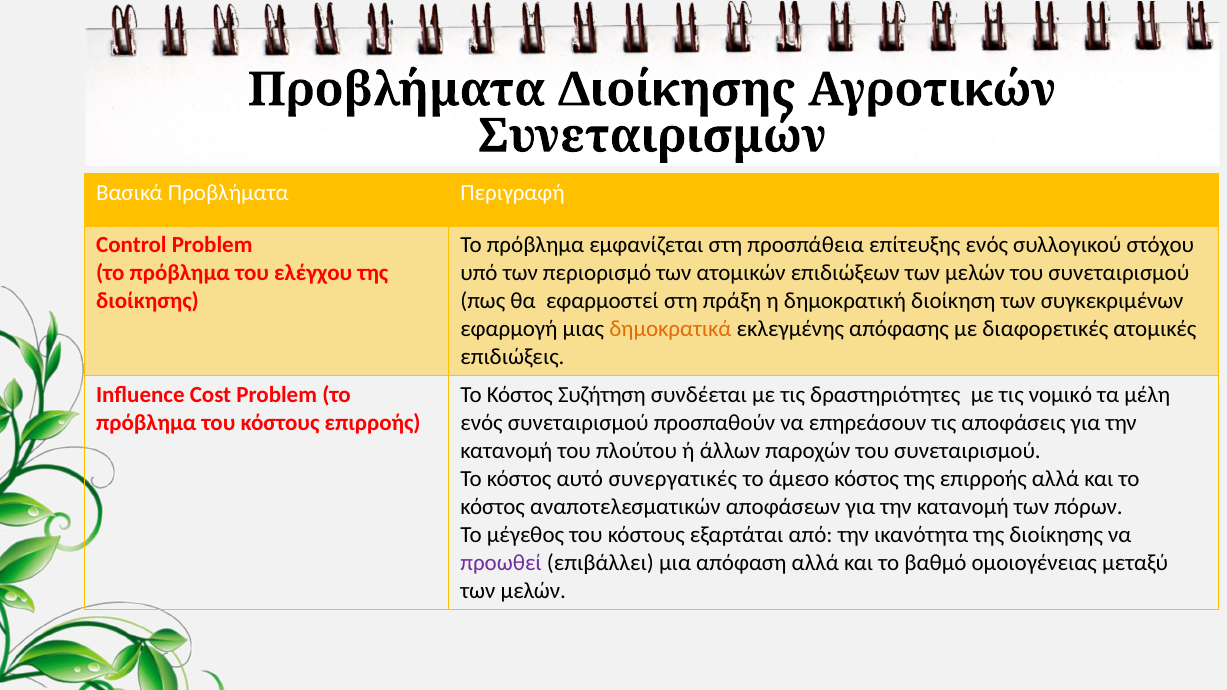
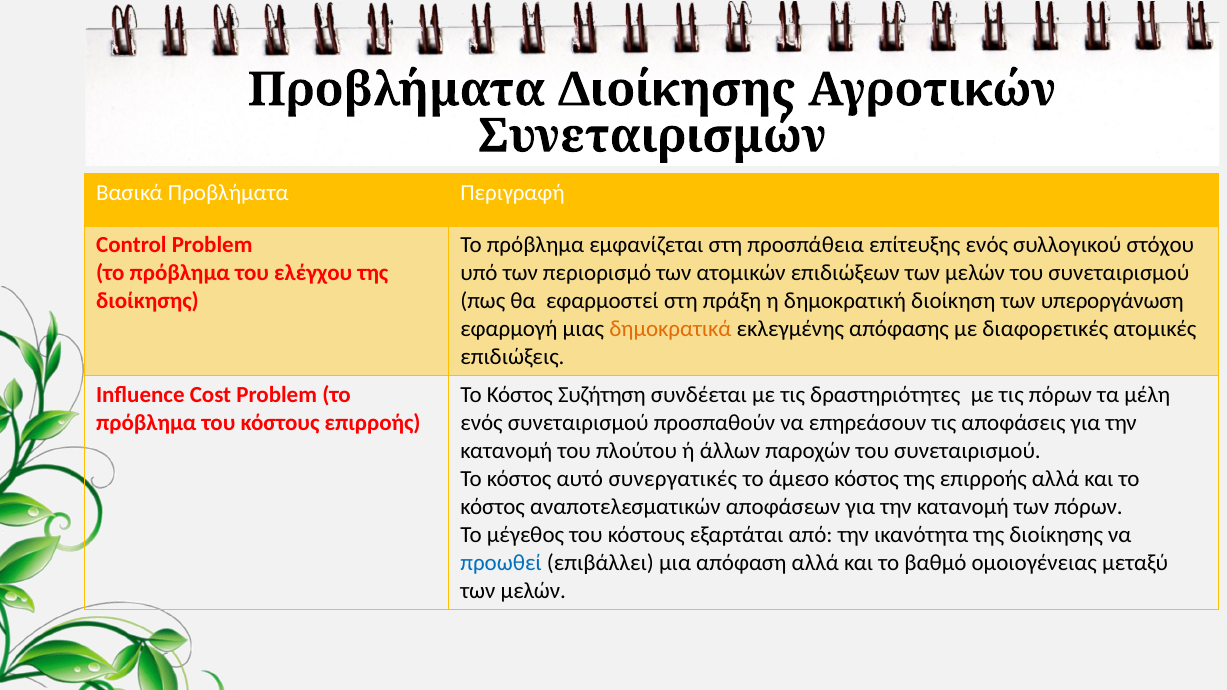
συγκεκριμένων: συγκεκριμένων -> υπεροργάνωση (1112, 301)
τις νομικό: νομικό -> πόρων (1060, 395)
προωθεί colour: purple -> blue (501, 563)
